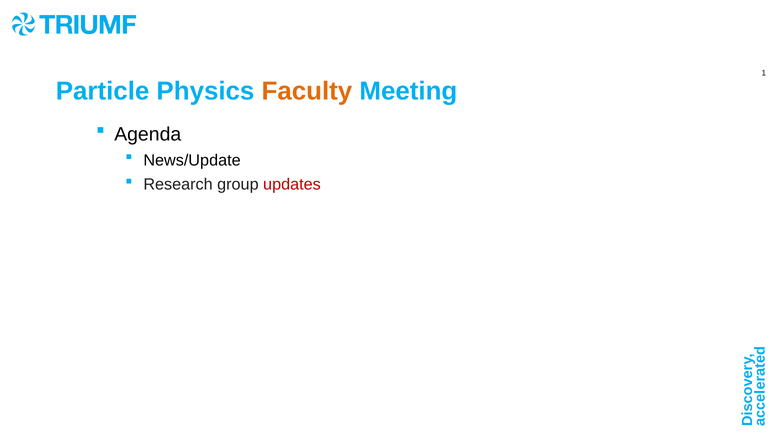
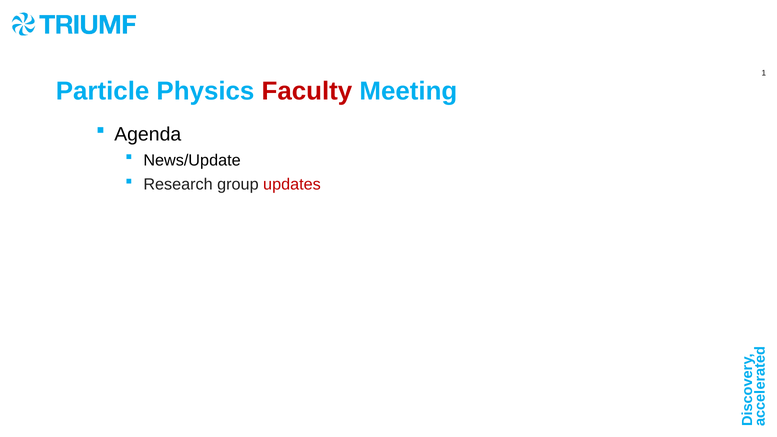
Faculty colour: orange -> red (307, 91)
